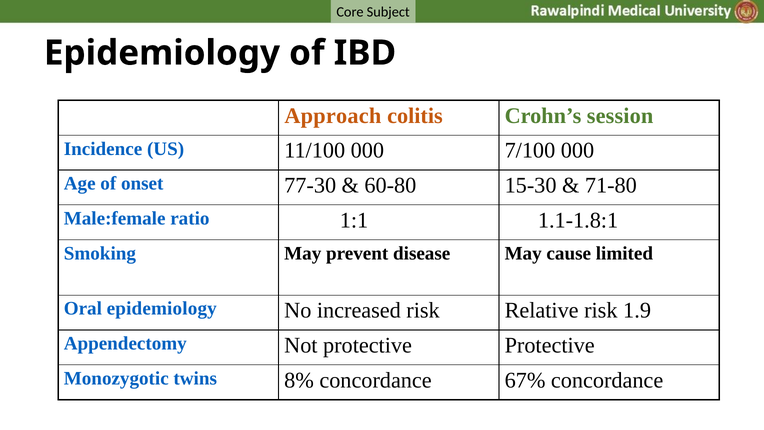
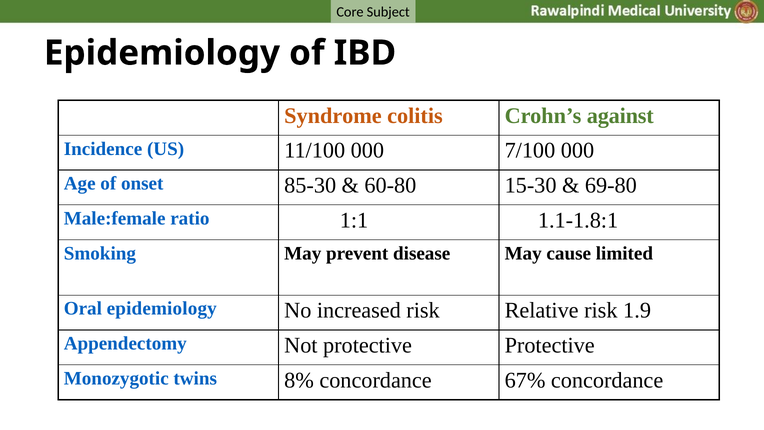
Approach: Approach -> Syndrome (333, 116)
session: session -> against (620, 116)
77-30: 77-30 -> 85-30 (310, 185)
71-80: 71-80 -> 69-80 (611, 185)
